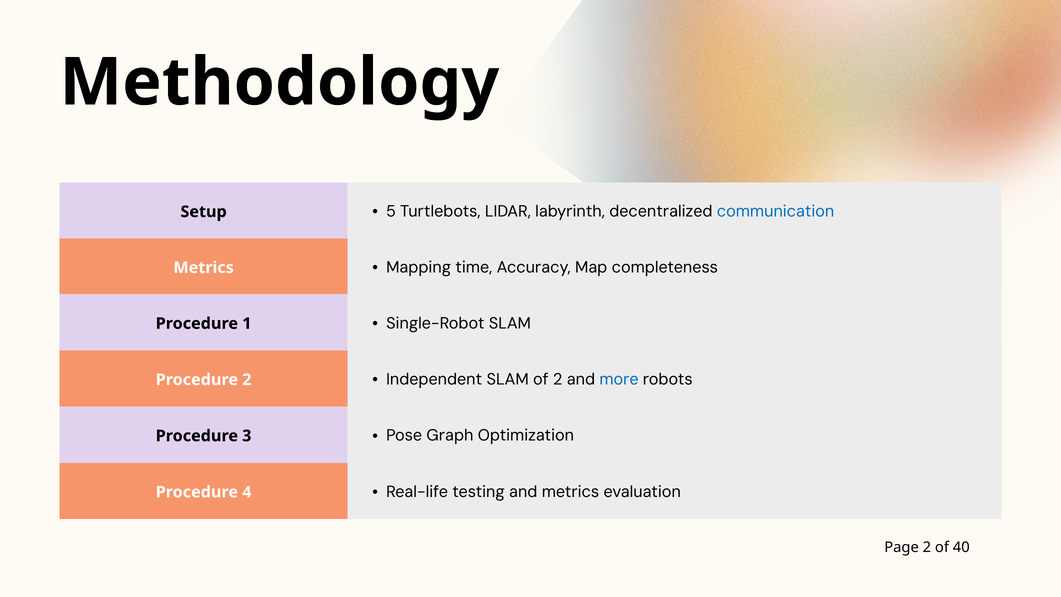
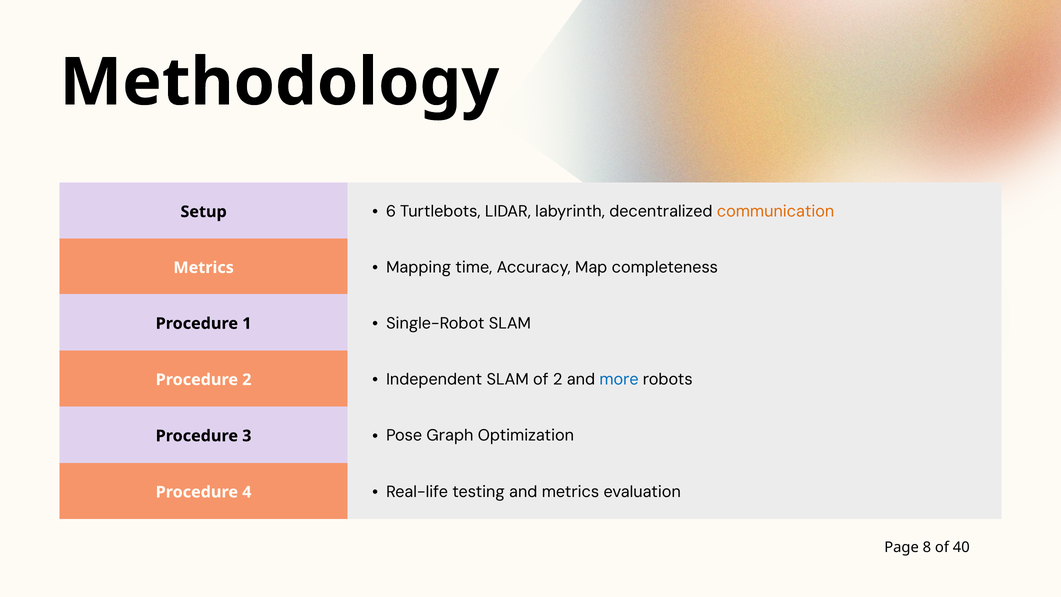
5: 5 -> 6 (391, 211)
communication colour: blue -> orange (776, 211)
Page 2: 2 -> 8 (927, 547)
